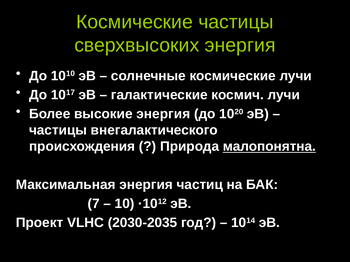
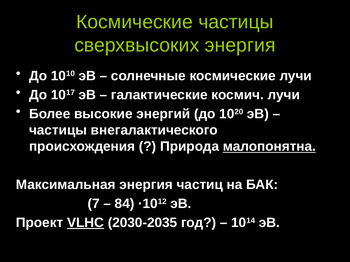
высокие энергия: энергия -> энергий (163, 114)
10: 10 -> 84 (125, 204)
VLHC underline: none -> present (86, 223)
